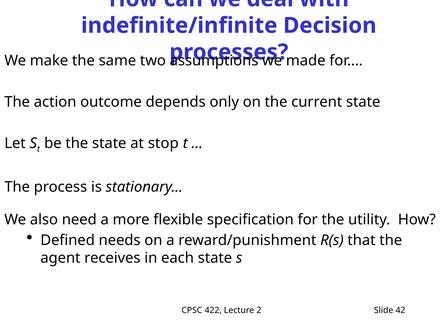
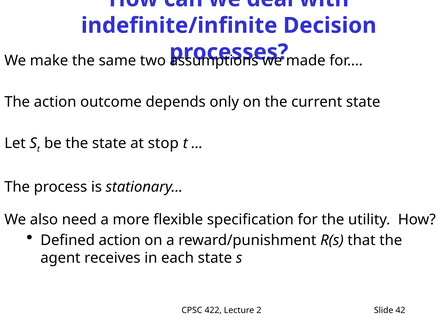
Defined needs: needs -> action (120, 240)
